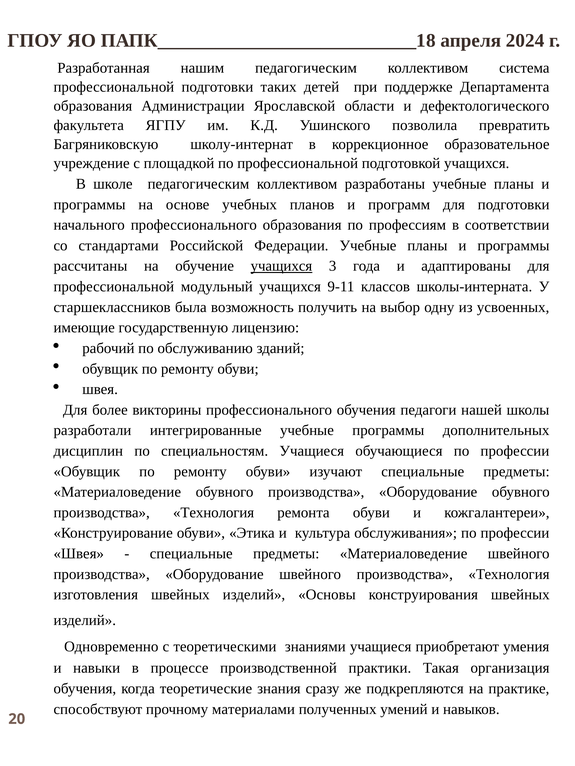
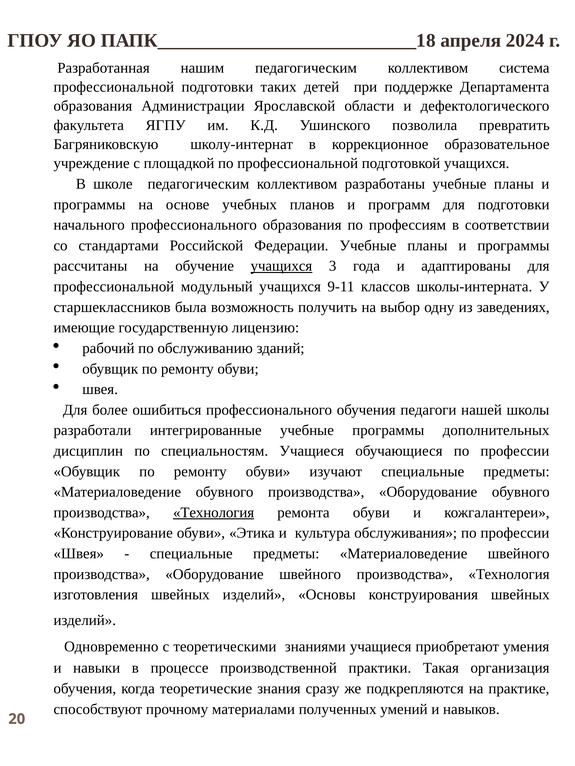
усвоенных: усвоенных -> заведениях (513, 307)
викторины: викторины -> ошибиться (167, 410)
Технология underline: none -> present (214, 513)
